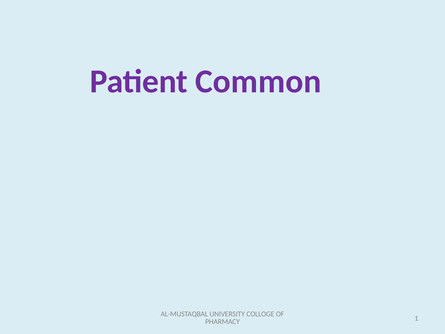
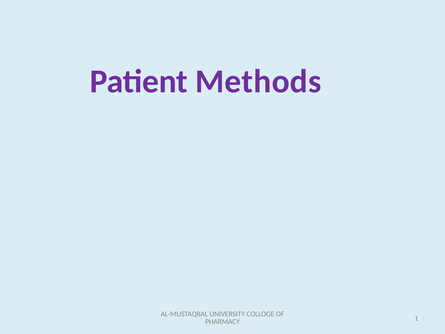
Common: Common -> Methods (258, 81)
